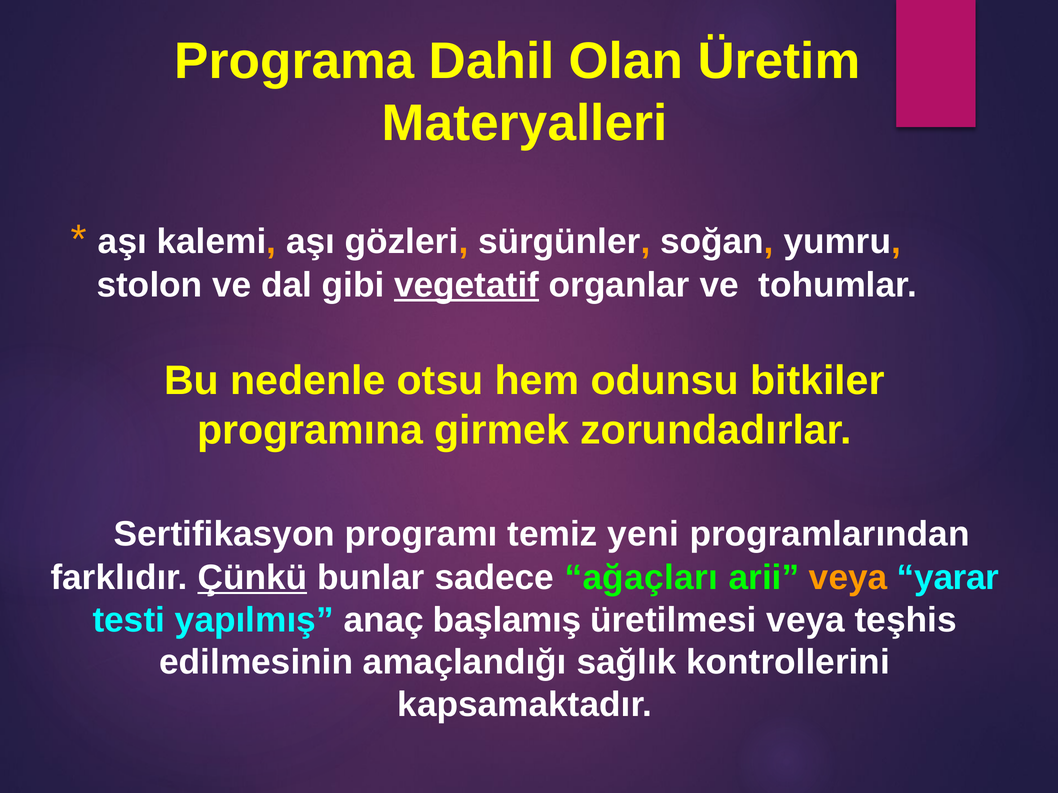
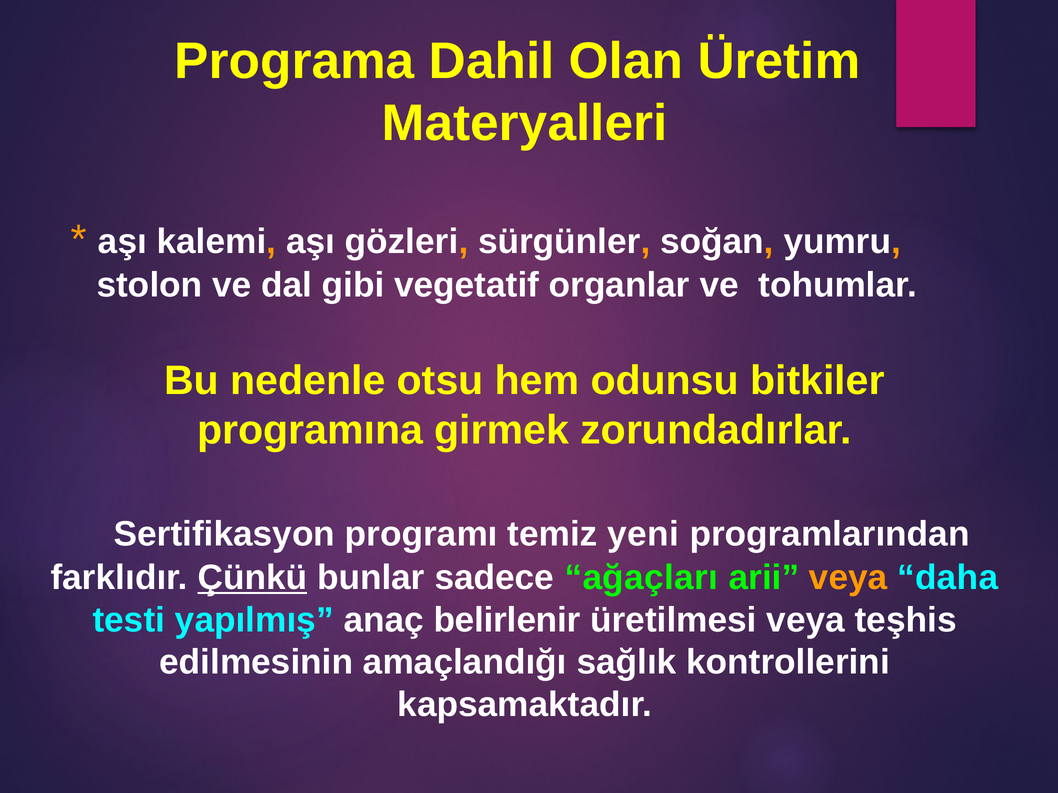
vegetatif underline: present -> none (467, 285)
yarar: yarar -> daha (948, 578)
başlamış: başlamış -> belirlenir (507, 620)
